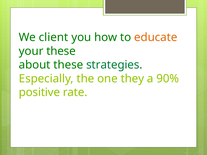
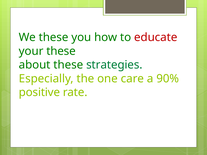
We client: client -> these (54, 37)
educate colour: orange -> red (156, 37)
they: they -> care (132, 79)
